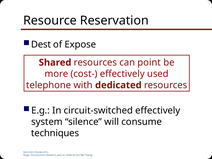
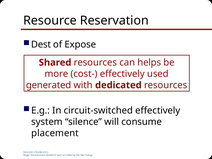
point: point -> helps (149, 63)
telephone: telephone -> generated (49, 85)
techniques: techniques -> placement (55, 133)
